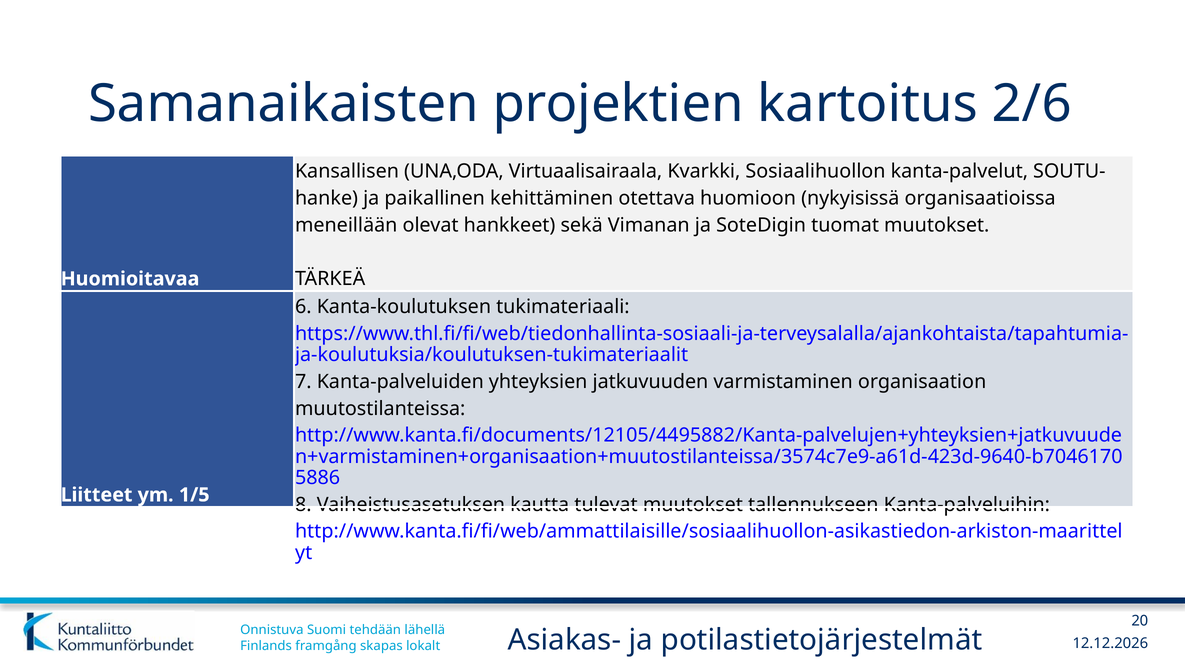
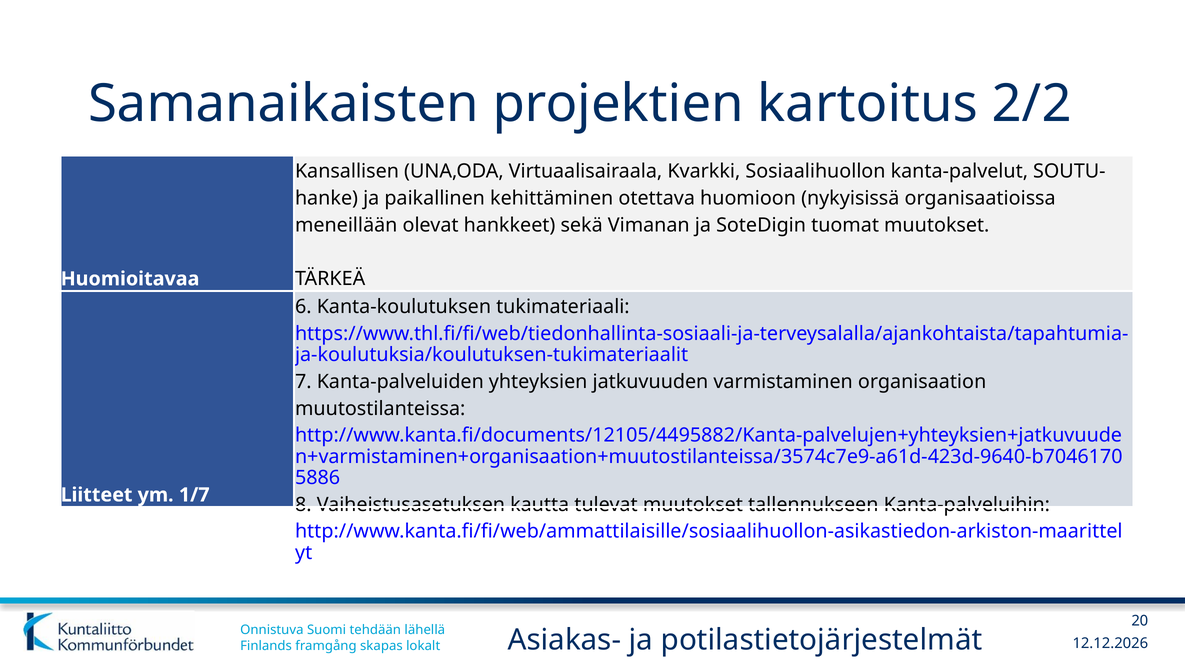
2/6: 2/6 -> 2/2 (1032, 104)
1/5: 1/5 -> 1/7 (194, 495)
